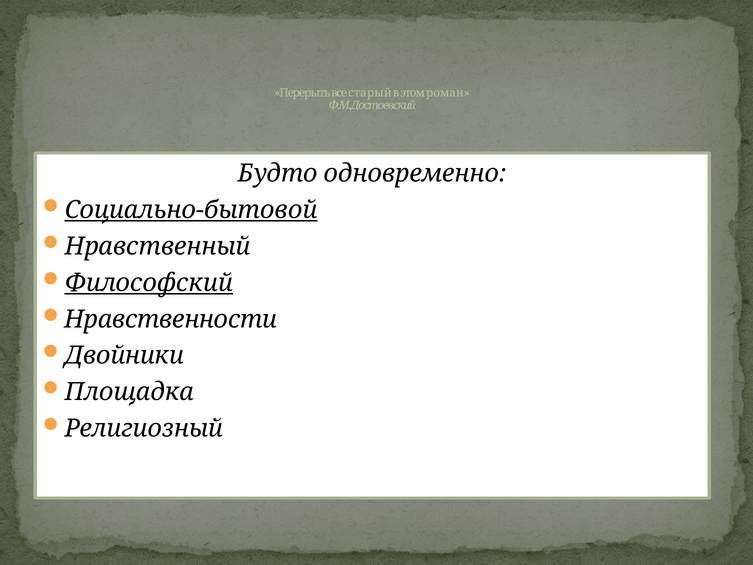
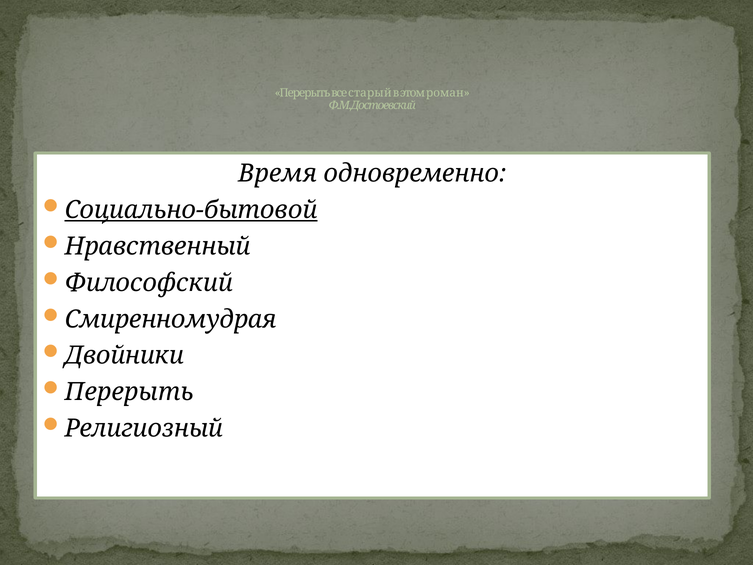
Будто: Будто -> Время (278, 173)
Философский underline: present -> none (149, 283)
Нравственности: Нравственности -> Смиренномудрая (171, 319)
Площадка: Площадка -> Перерыть (129, 392)
